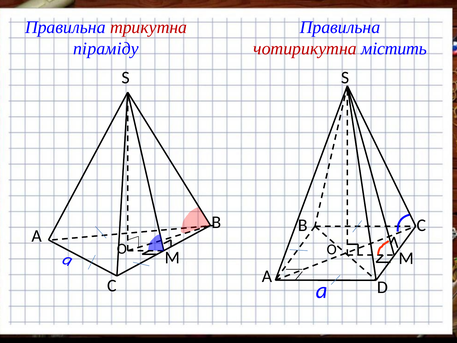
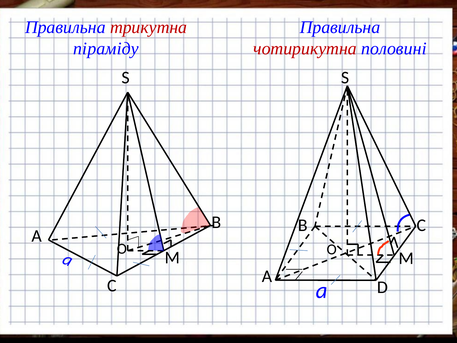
містить: містить -> половині (394, 49)
